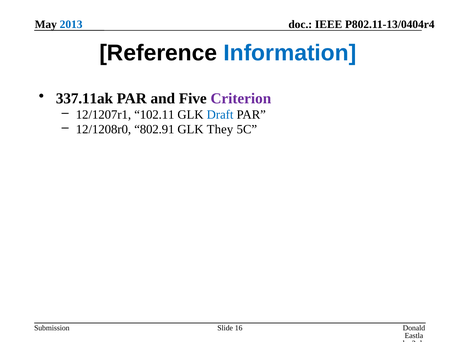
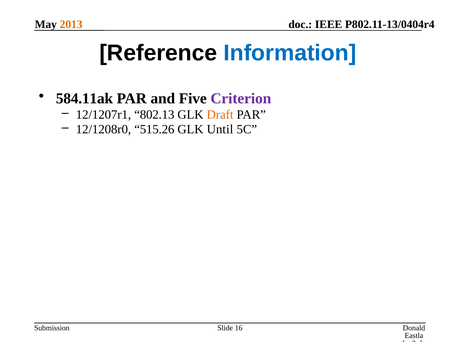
2013 colour: blue -> orange (71, 24)
337.11ak: 337.11ak -> 584.11ak (84, 99)
102.11: 102.11 -> 802.13 (154, 115)
Draft colour: blue -> orange (220, 115)
802.91: 802.91 -> 515.26 (154, 129)
They: They -> Until (220, 129)
